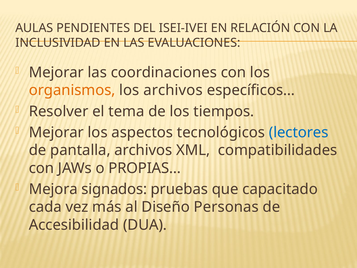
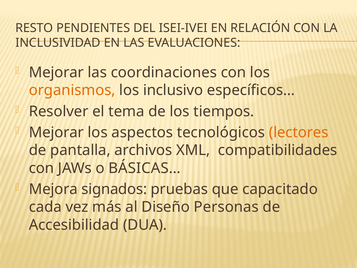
AULAS: AULAS -> RESTO (34, 28)
los archivos: archivos -> inclusivo (173, 90)
lectores colour: blue -> orange (299, 132)
PROPIAS…: PROPIAS… -> BÁSICAS… (144, 168)
